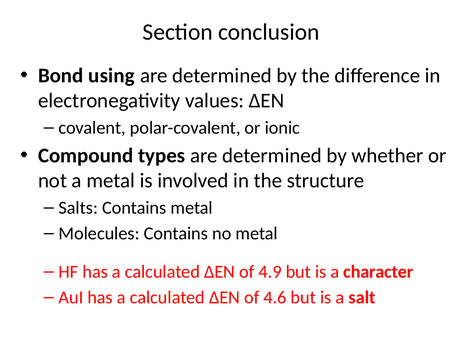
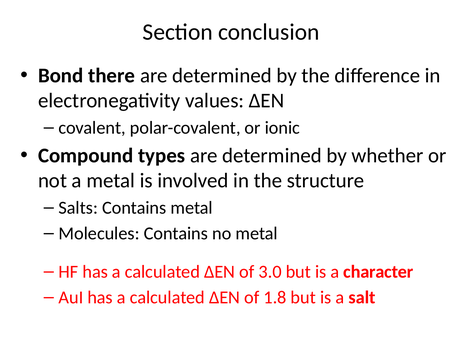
using: using -> there (112, 75)
4.9: 4.9 -> 3.0 (270, 271)
4.6: 4.6 -> 1.8 (275, 297)
